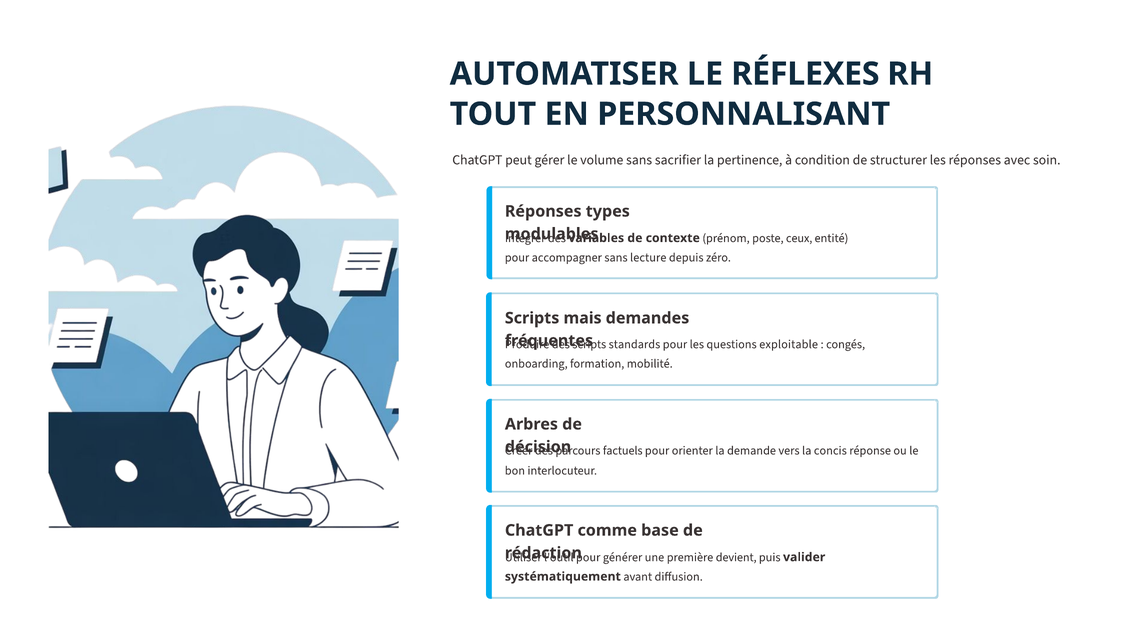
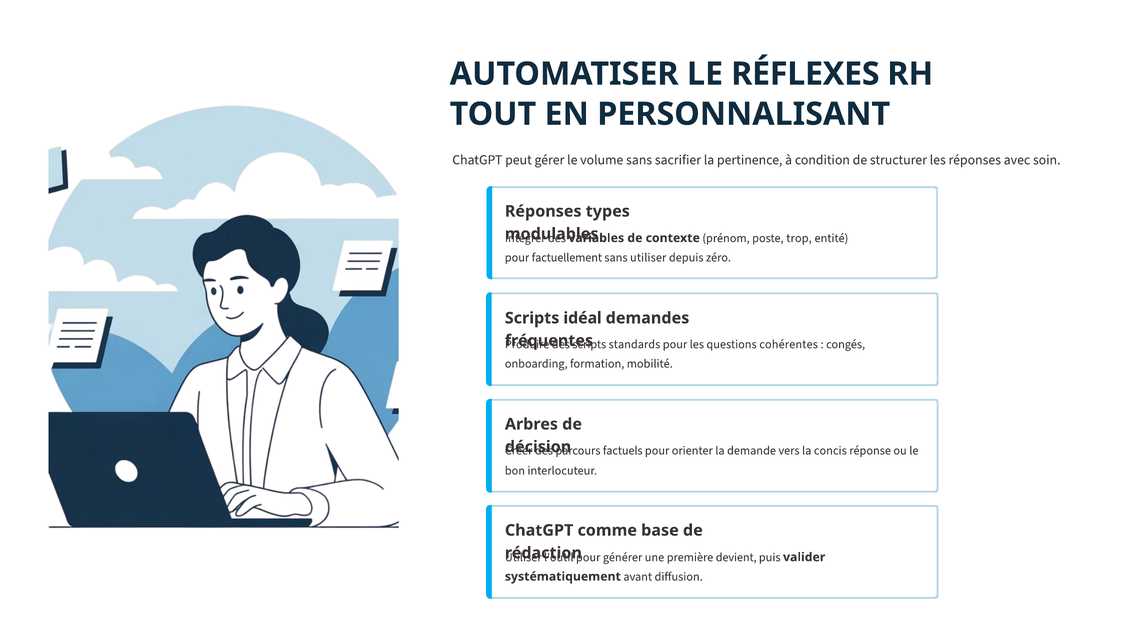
ceux: ceux -> trop (799, 238)
accompagner: accompagner -> factuellement (567, 258)
sans lecture: lecture -> utiliser (648, 258)
mais: mais -> idéal (583, 318)
exploitable: exploitable -> cohérentes (789, 344)
